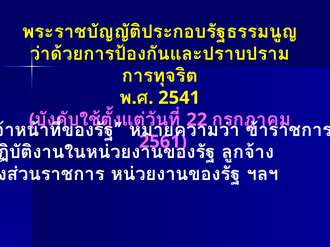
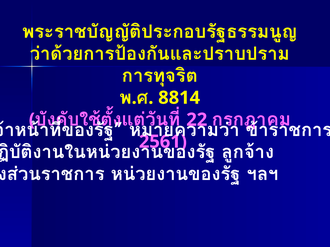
2541: 2541 -> 8814 (179, 98)
